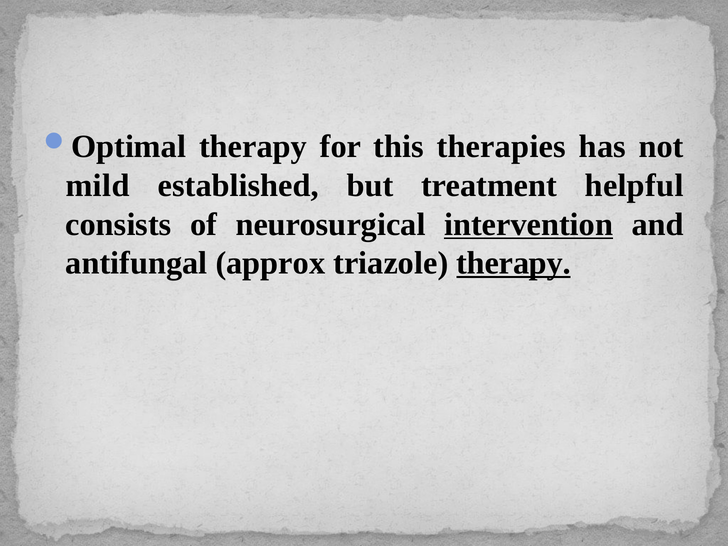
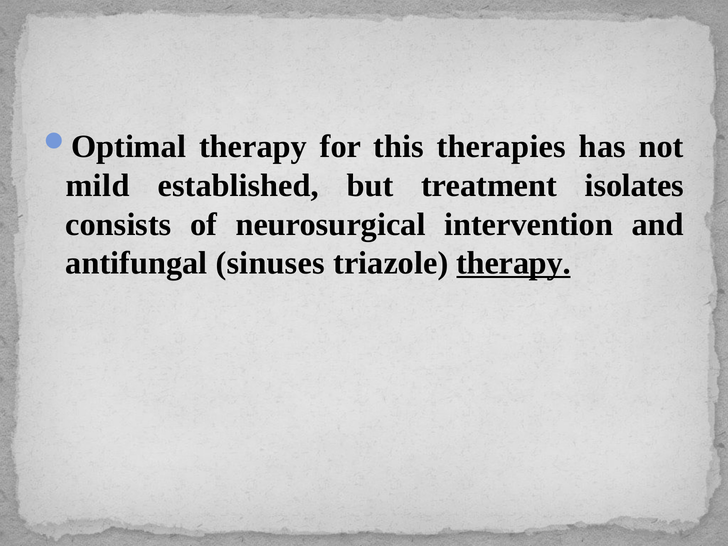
helpful: helpful -> isolates (634, 185)
intervention underline: present -> none (529, 224)
approx: approx -> sinuses (270, 263)
